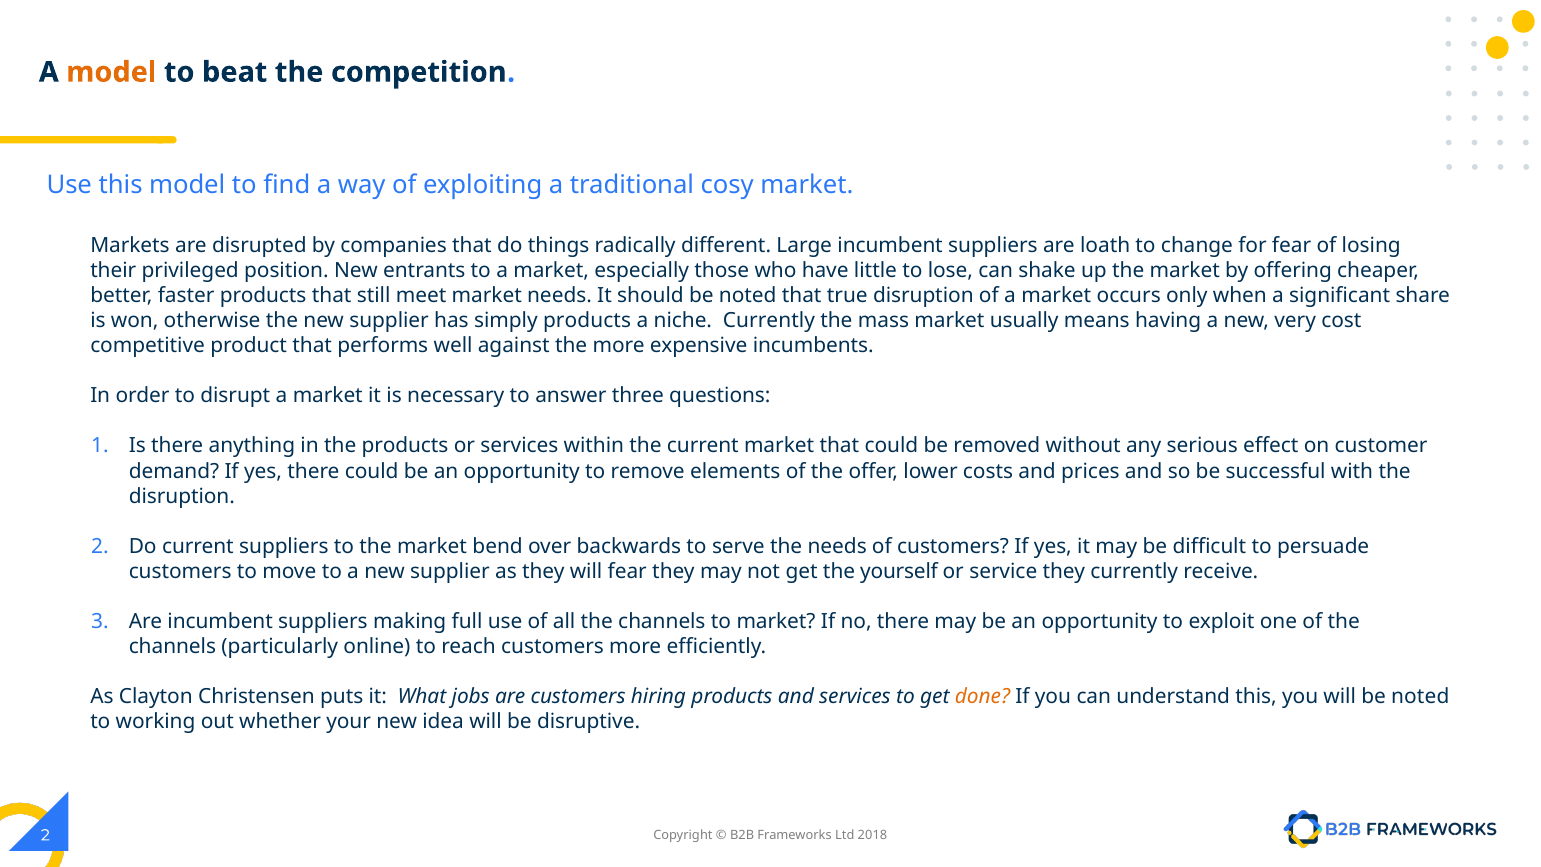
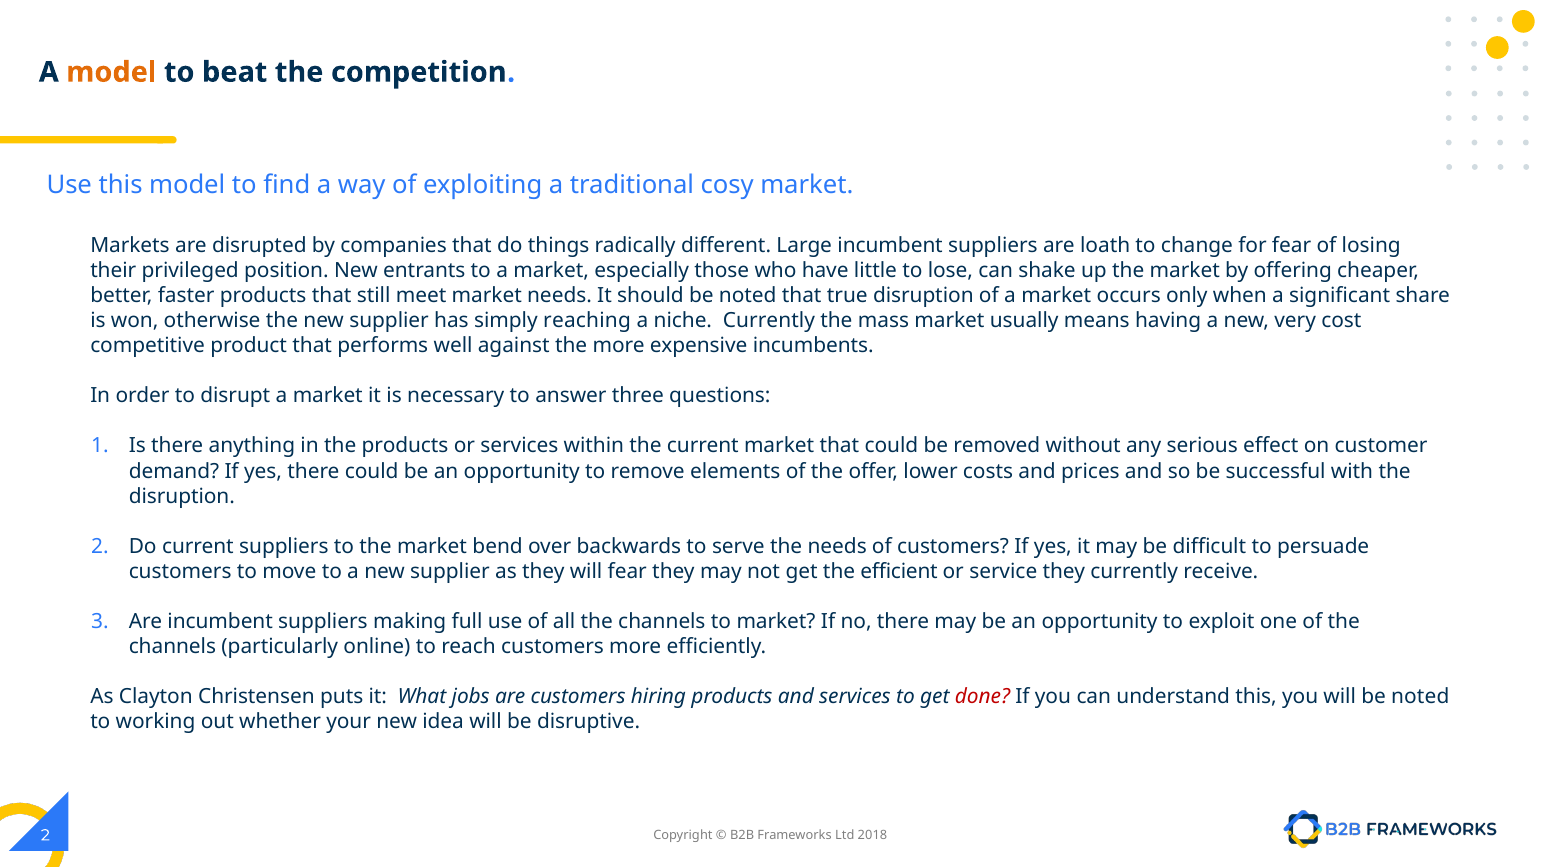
simply products: products -> reaching (587, 321)
yourself: yourself -> efficient (899, 571)
done colour: orange -> red (983, 697)
